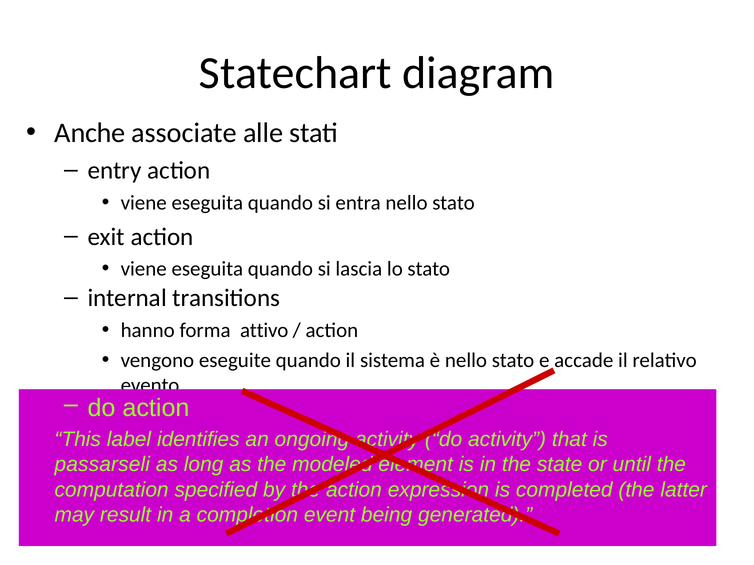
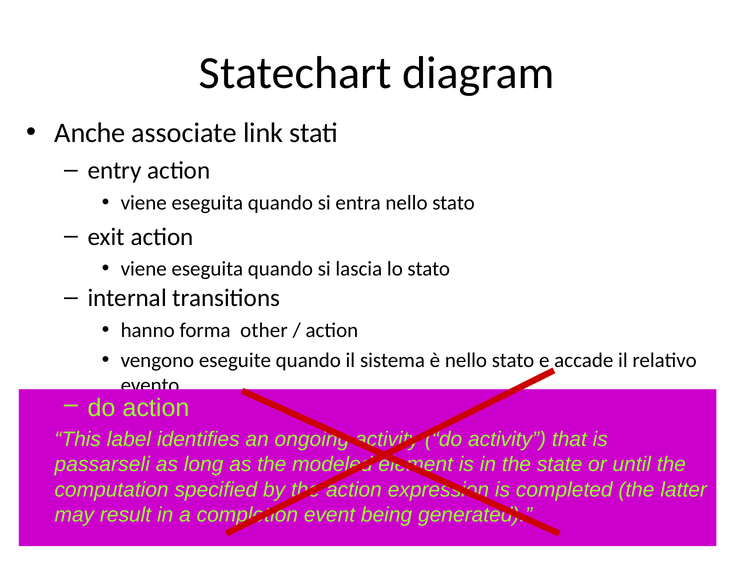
alle: alle -> link (263, 133)
attivo: attivo -> other (264, 330)
